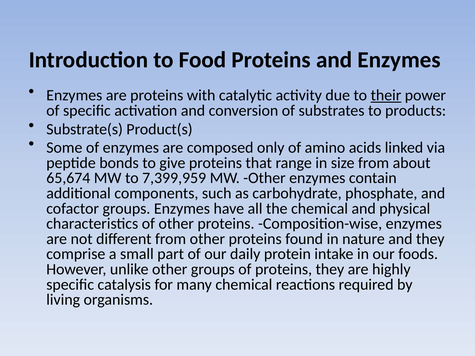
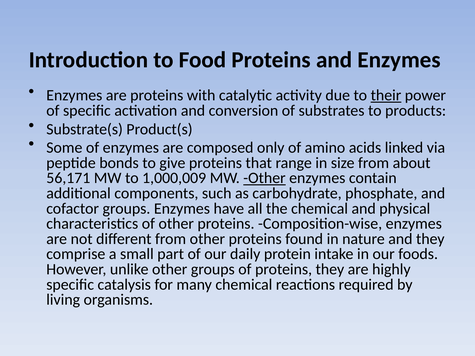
65,674: 65,674 -> 56,171 (68, 178)
7,399,959: 7,399,959 -> 1,000,009 (174, 178)
Other underline: none -> present (264, 178)
